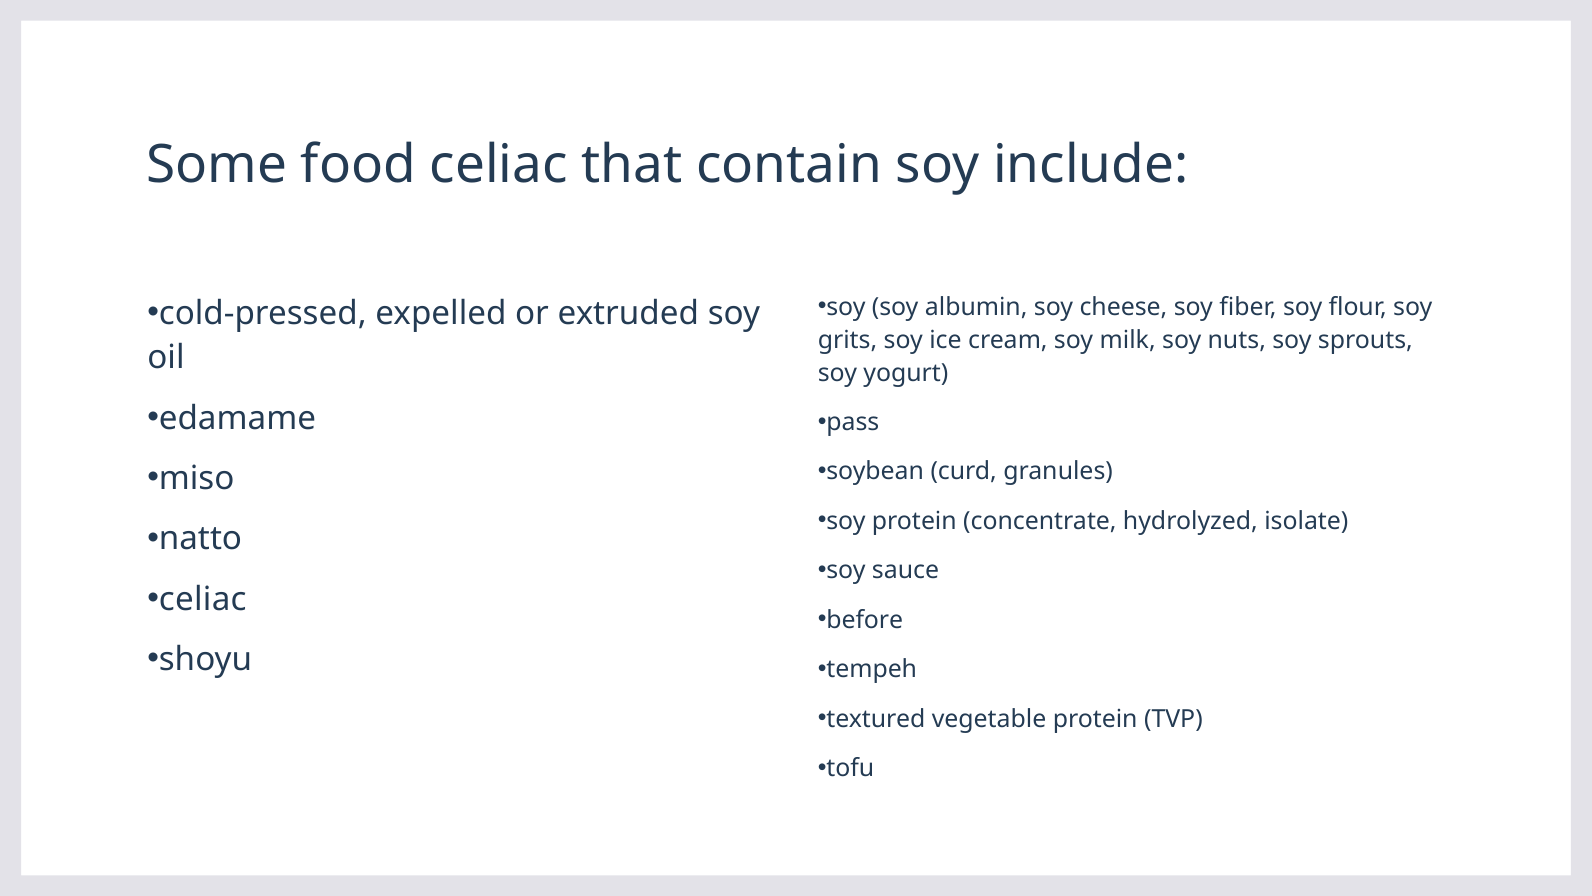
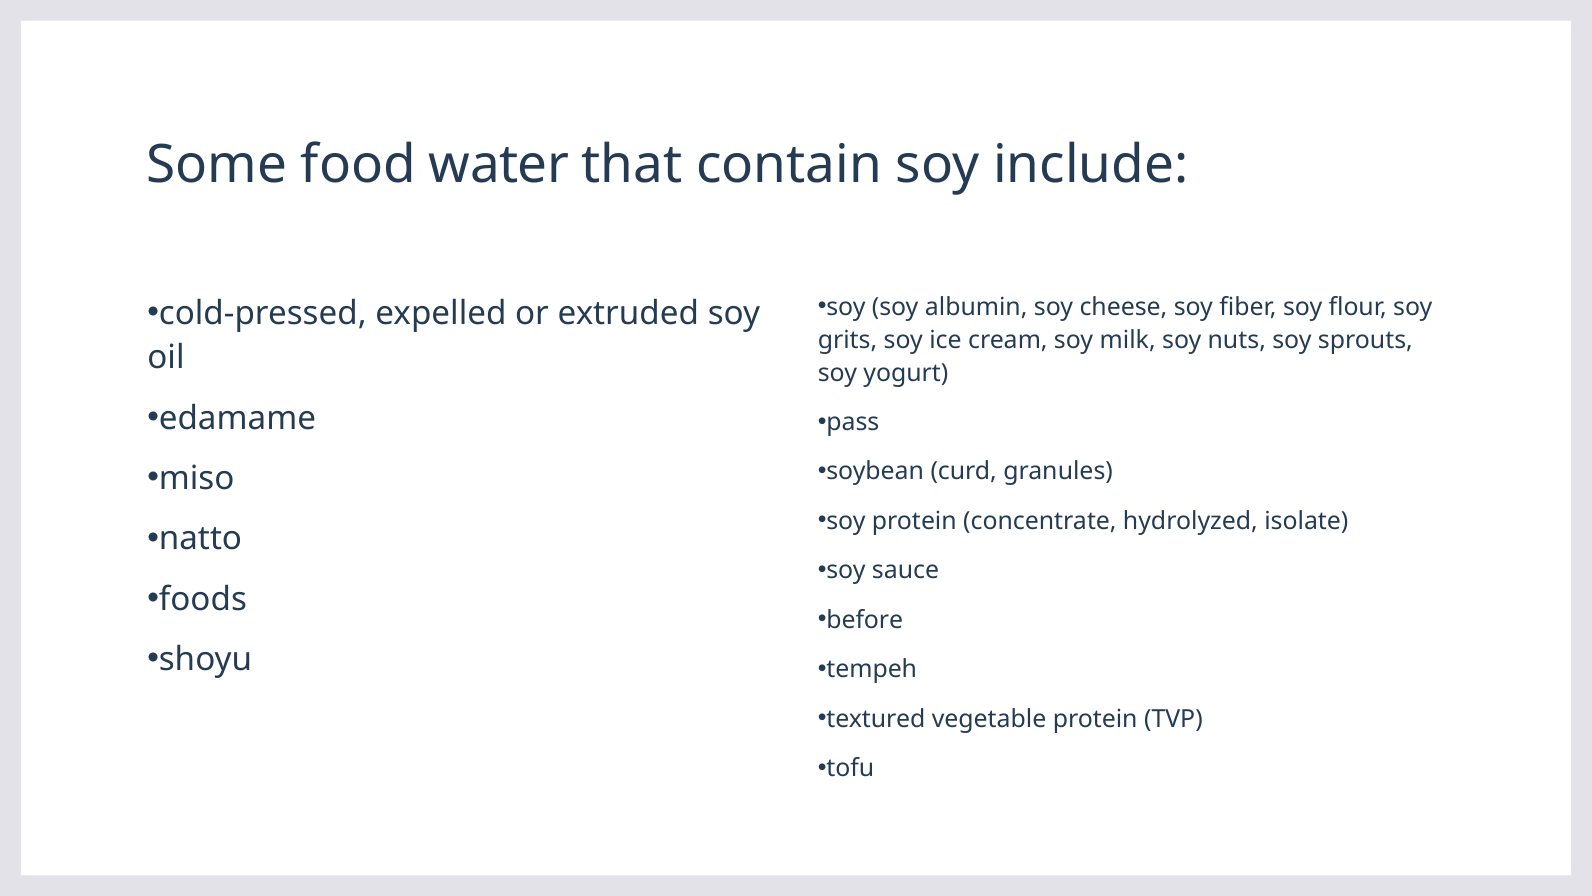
food celiac: celiac -> water (499, 165)
celiac: celiac -> foods (203, 599)
